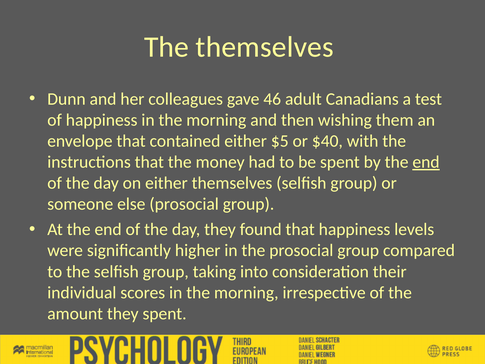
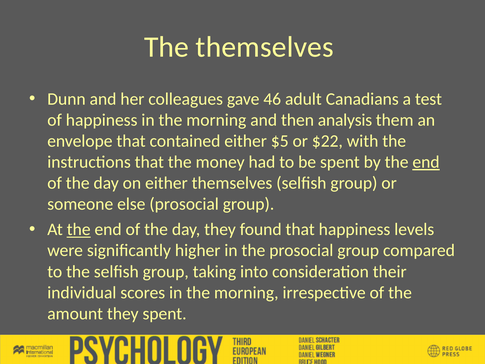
wishing: wishing -> analysis (345, 120)
$40: $40 -> $22 (327, 141)
the underline: none -> present (79, 229)
